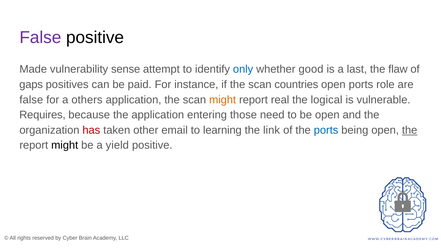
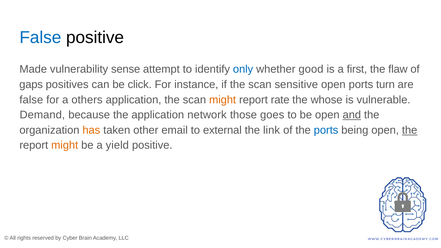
False colour: purple -> blue (40, 37)
last: last -> first (357, 69)
paid: paid -> click (140, 85)
countries: countries -> sensitive (296, 85)
role: role -> turn (385, 85)
real: real -> rate (280, 100)
logical: logical -> whose (327, 100)
Requires: Requires -> Demand (42, 115)
entering: entering -> network (207, 115)
need: need -> goes (272, 115)
and underline: none -> present (352, 115)
has colour: red -> orange (91, 130)
learning: learning -> external (222, 130)
might colour: black -> orange (65, 145)
